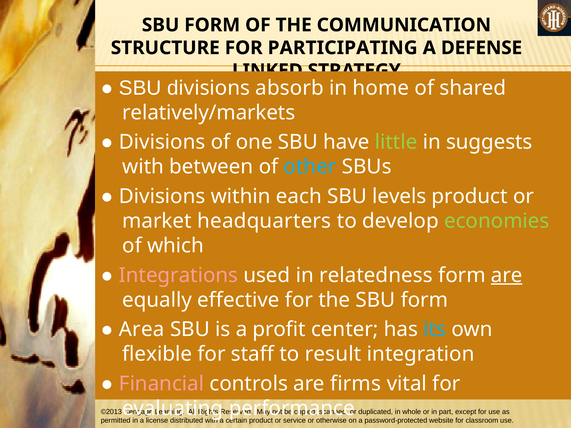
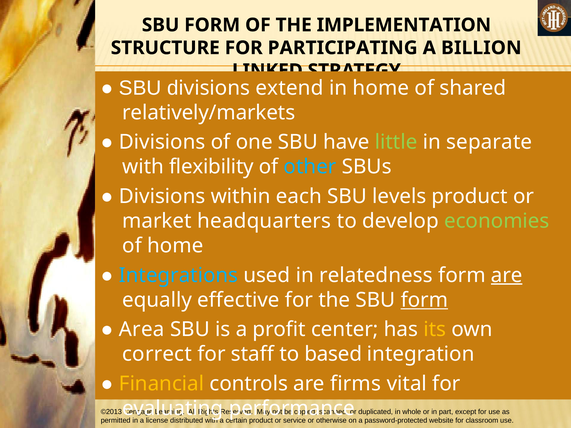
COMMUNICATION: COMMUNICATION -> IMPLEMENTATION (404, 25)
DEFENSE: DEFENSE -> BILLION (481, 48)
absorb: absorb -> extend (289, 88)
suggests: suggests -> separate (489, 142)
between: between -> flexibility (211, 167)
of which: which -> home (175, 246)
Integrations colour: pink -> light blue (179, 275)
form underline: none -> present (424, 300)
its colour: light blue -> yellow (435, 330)
flexible: flexible -> correct (157, 354)
result: result -> based (333, 354)
Financial colour: pink -> yellow (162, 384)
